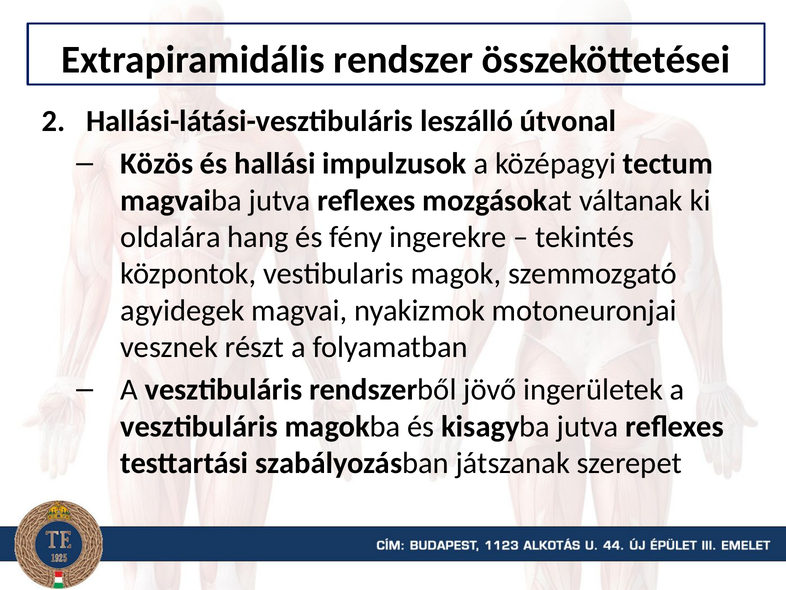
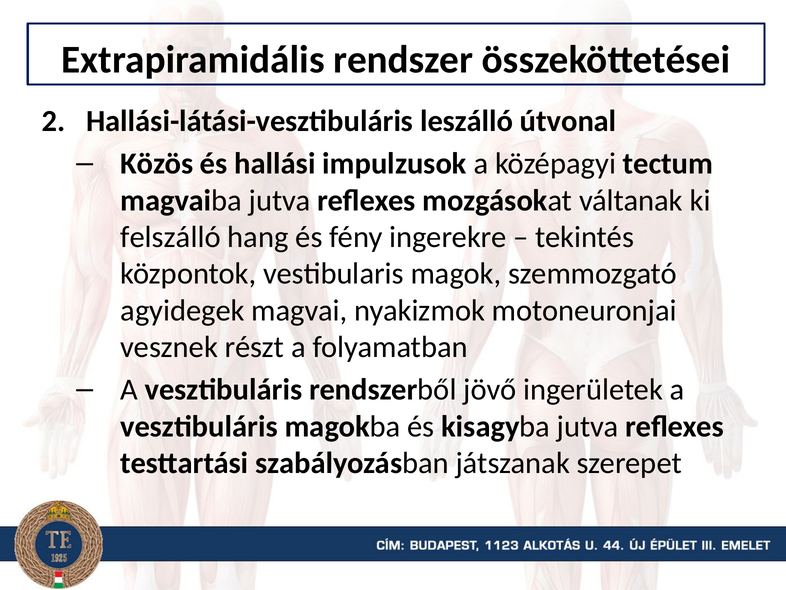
oldalára: oldalára -> felszálló (171, 237)
